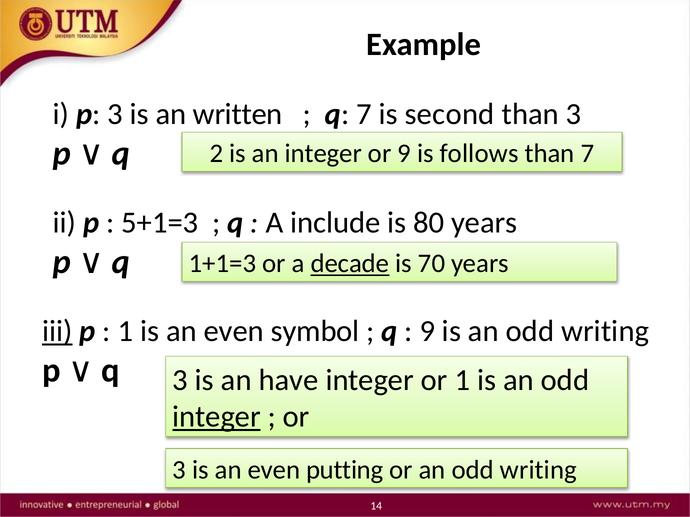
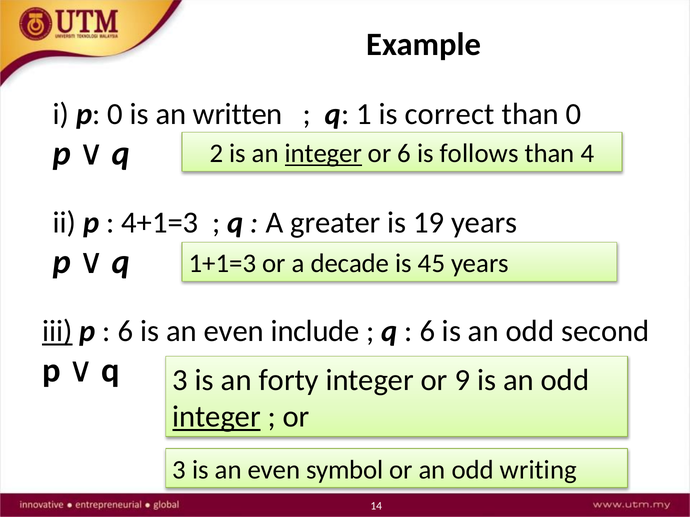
p 3: 3 -> 0 (115, 114)
q 7: 7 -> 1 (364, 114)
second: second -> correct (450, 114)
than 3: 3 -> 0 (574, 114)
integer underline: none -> present (323, 154)
or 9: 9 -> 6 (404, 154)
than 7: 7 -> 4 (587, 154)
5+1=3: 5+1=3 -> 4+1=3 (160, 223)
include: include -> greater (335, 223)
80: 80 -> 19 (429, 223)
decade underline: present -> none (350, 264)
70: 70 -> 45 (431, 264)
1: 1 -> 6 (125, 332)
symbol: symbol -> include (315, 332)
9: 9 -> 6 (427, 332)
is an odd writing: writing -> second (605, 332)
have: have -> forty (289, 380)
or 1: 1 -> 9 (462, 380)
putting: putting -> symbol (345, 470)
